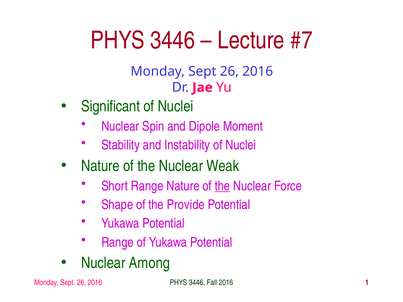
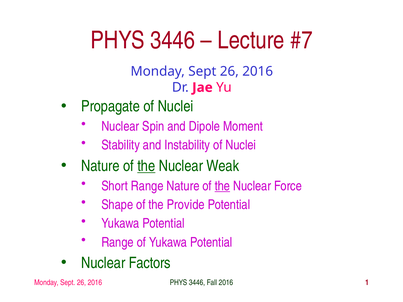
Significant: Significant -> Propagate (111, 107)
the underline: none -> present (146, 166)
Among: Among -> Factors (150, 263)
